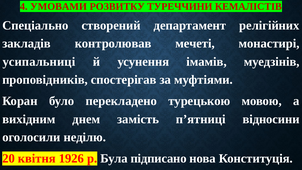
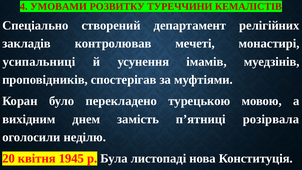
відносини: відносини -> розірвала (271, 119)
1926: 1926 -> 1945 (71, 158)
підписано: підписано -> листопаді (159, 158)
